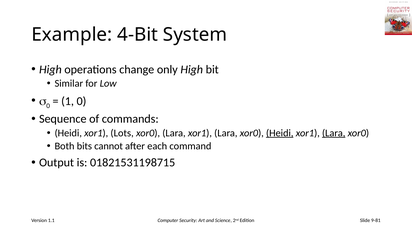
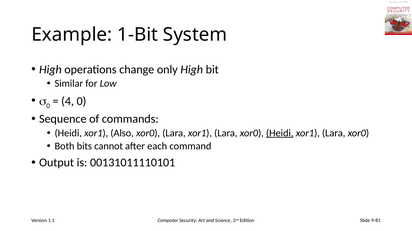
4-Bit: 4-Bit -> 1-Bit (138, 35)
1: 1 -> 4 (68, 102)
Lots: Lots -> Also (122, 133)
Lara underline: present -> none (334, 133)
01821531198715: 01821531198715 -> 00131011110101 (133, 163)
